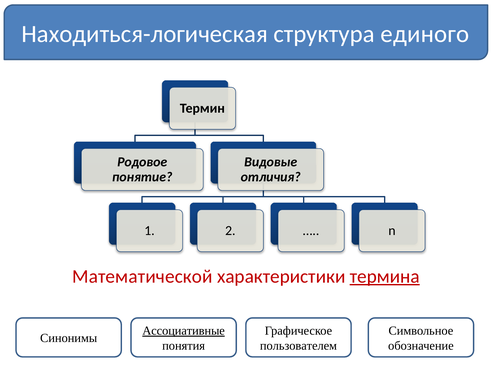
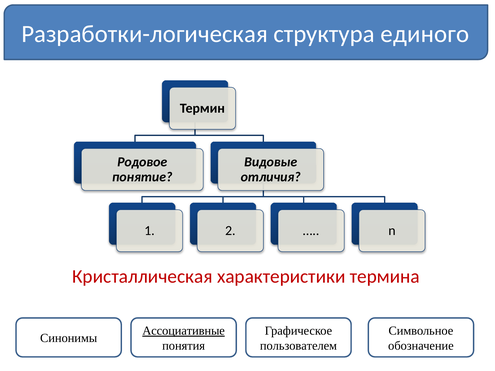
Находиться-логическая: Находиться-логическая -> Разработки-логическая (145, 34)
Математической: Математической -> Кристаллическая (142, 277)
термина underline: present -> none (385, 277)
